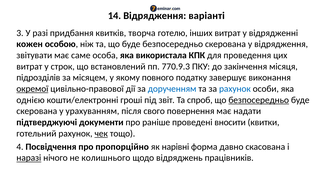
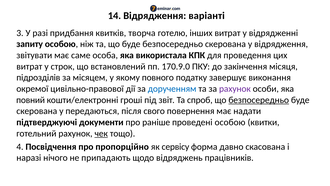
кожен: кожен -> запиту (30, 44)
770.9.3: 770.9.3 -> 170.9.0 (176, 66)
окремої underline: present -> none (32, 89)
рахунок colour: blue -> purple (235, 89)
однією: однією -> повний (31, 100)
урахуванням: урахуванням -> передаються (92, 111)
проведені вносити: вносити -> особою (230, 122)
нарівні: нарівні -> сервісу (175, 146)
наразі underline: present -> none (29, 158)
колишнього: колишнього -> припадають (106, 158)
